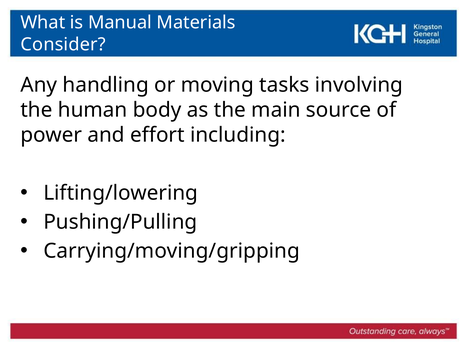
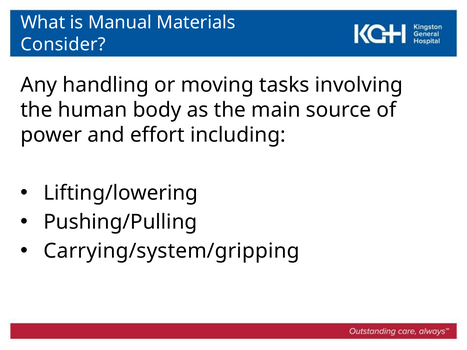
Carrying/moving/gripping: Carrying/moving/gripping -> Carrying/system/gripping (172, 251)
